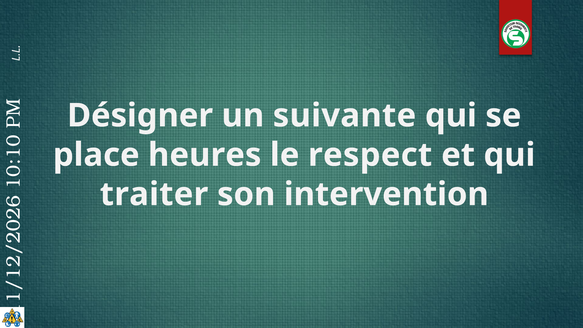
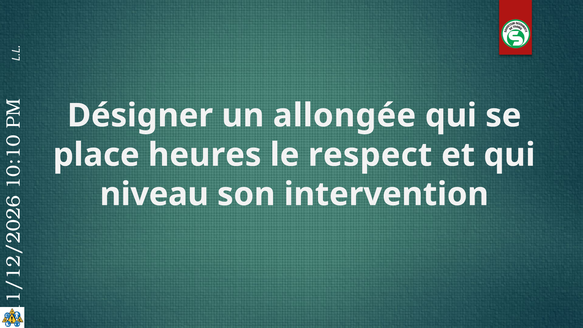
suivante: suivante -> allongée (344, 116)
traiter: traiter -> niveau (154, 194)
